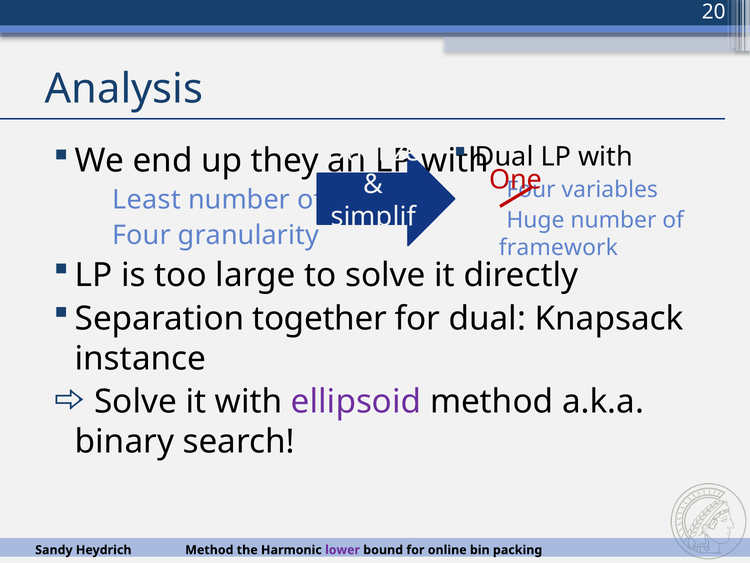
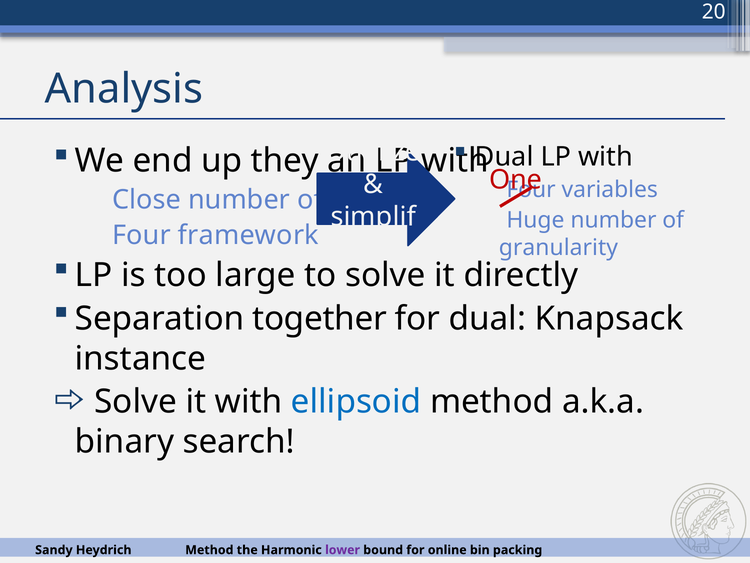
Least: Least -> Close (147, 200)
granularity: granularity -> framework (248, 235)
framework: framework -> granularity (558, 247)
ellipsoid colour: purple -> blue (356, 401)
